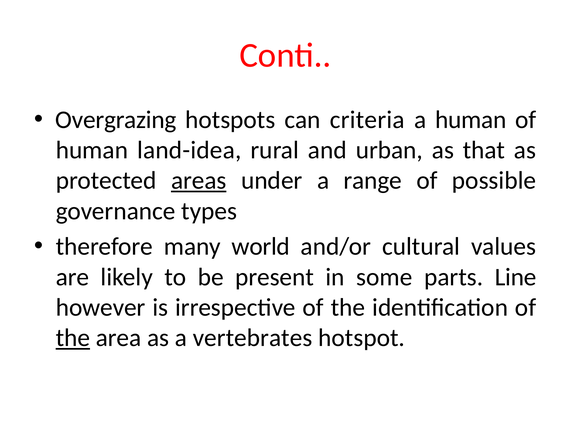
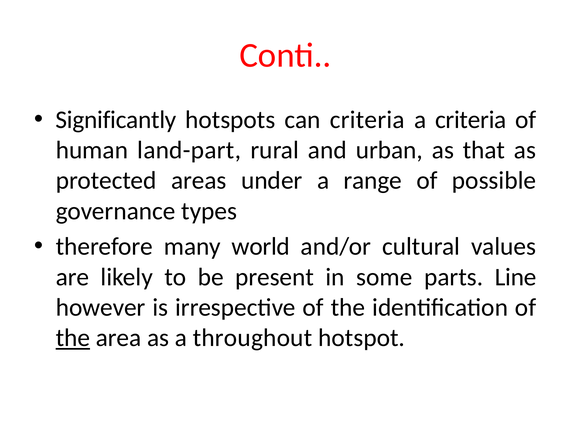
Overgrazing: Overgrazing -> Significantly (116, 120)
a human: human -> criteria (471, 120)
land-idea: land-idea -> land-part (189, 150)
areas underline: present -> none (199, 181)
vertebrates: vertebrates -> throughout (252, 338)
